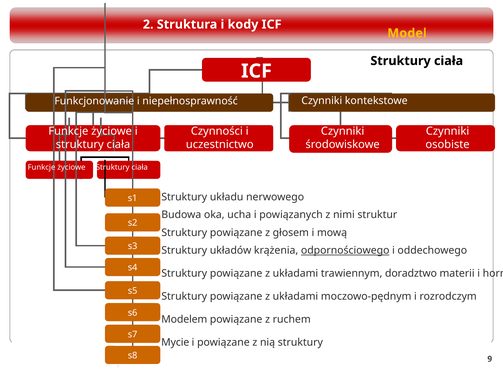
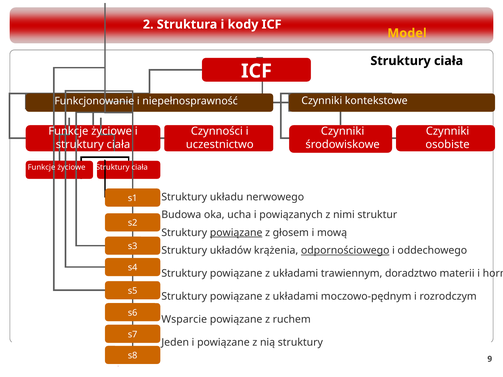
powiązane underline: none -> present (236, 233)
Modelem: Modelem -> Wsparcie (184, 320)
Mycie: Mycie -> Jeden (175, 343)
